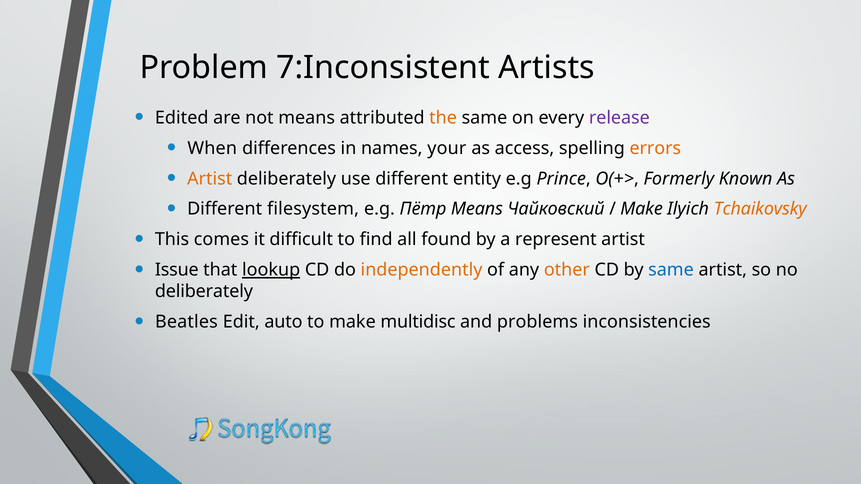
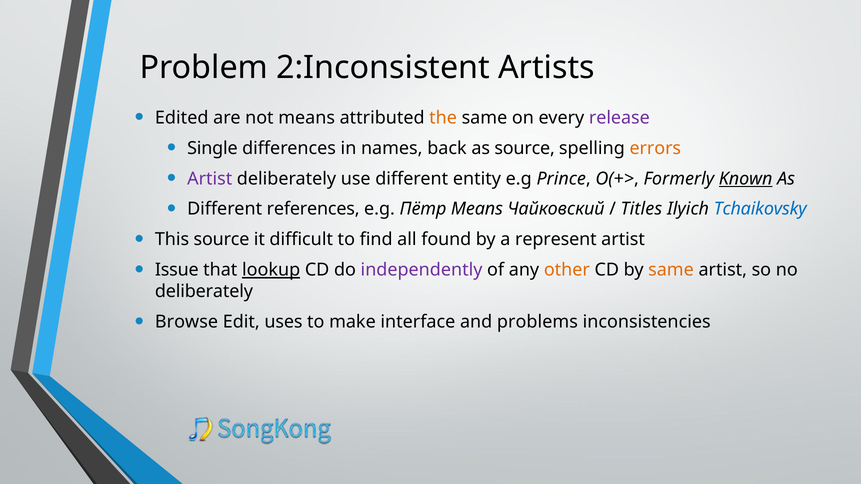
7:Inconsistent: 7:Inconsistent -> 2:Inconsistent (383, 68)
When: When -> Single (212, 148)
your: your -> back (447, 148)
as access: access -> source (525, 148)
Artist colour: orange -> purple (210, 179)
Known underline: none -> present (746, 179)
filesystem: filesystem -> references (313, 209)
Make: Make -> Titles (641, 209)
Tchaikovsky colour: orange -> blue (760, 209)
This comes: comes -> source (222, 240)
independently colour: orange -> purple (422, 270)
same colour: blue -> orange (671, 270)
Beatles: Beatles -> Browse (186, 322)
auto: auto -> uses (283, 322)
multidisc: multidisc -> interface (418, 322)
